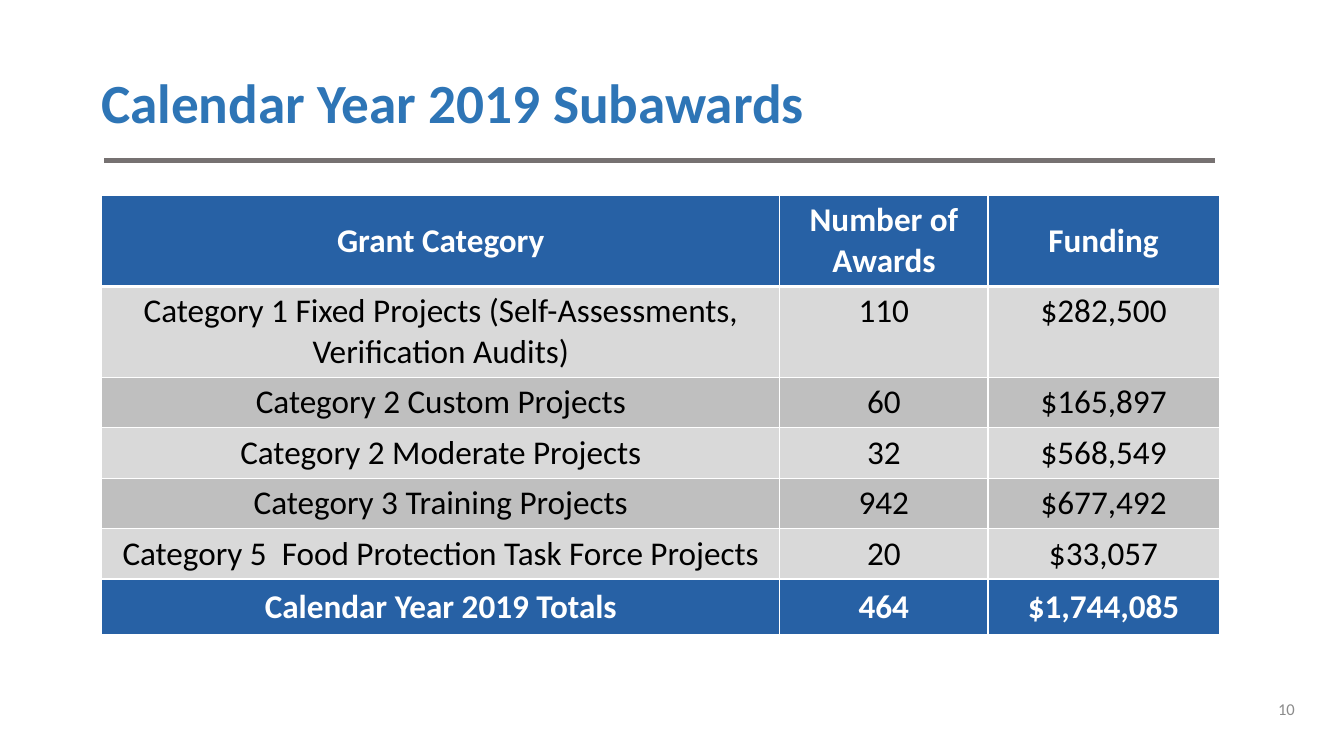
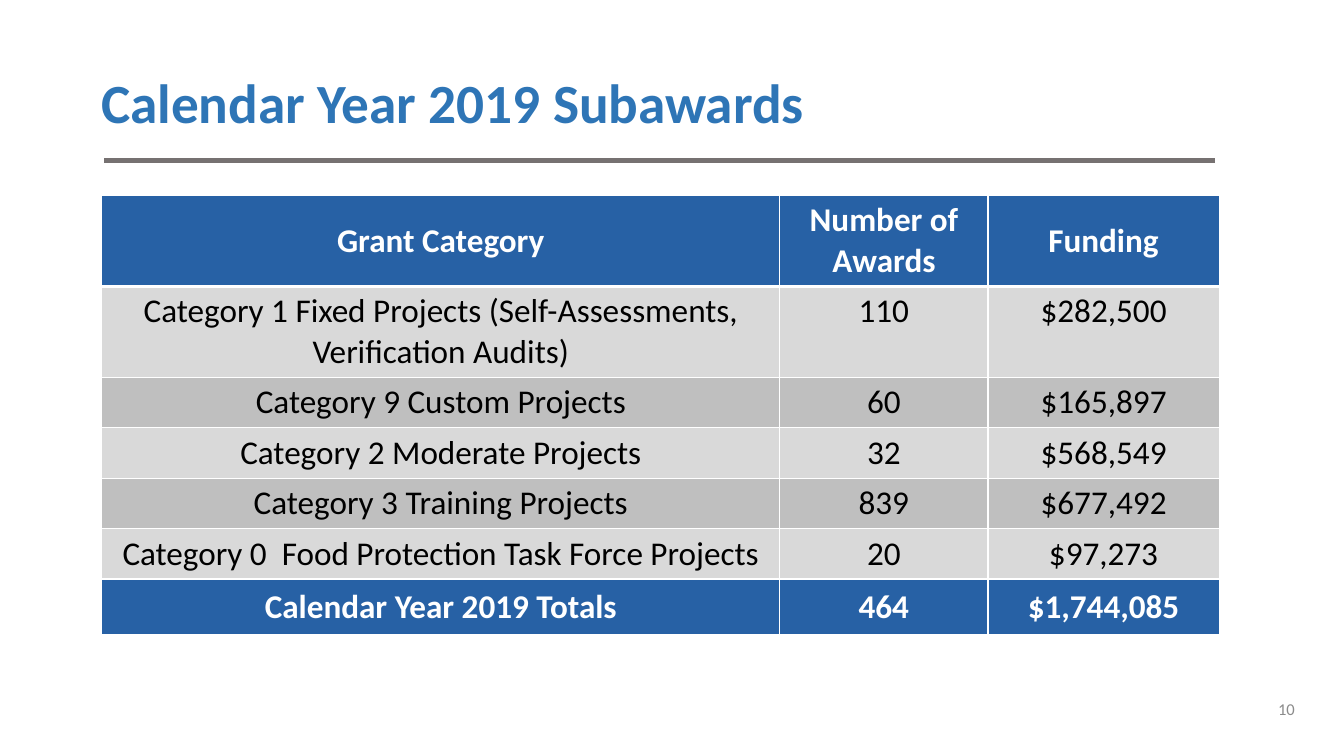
2: 2 -> 9 (392, 403)
942: 942 -> 839 (884, 504)
5: 5 -> 0 (258, 554)
$33,057: $33,057 -> $97,273 (1103, 554)
